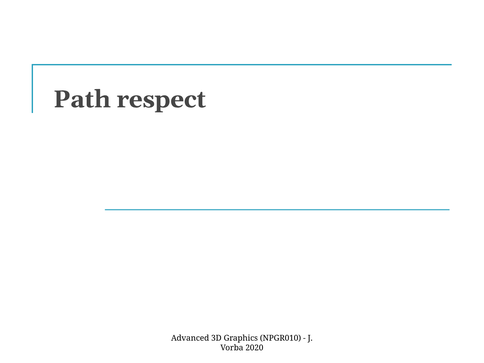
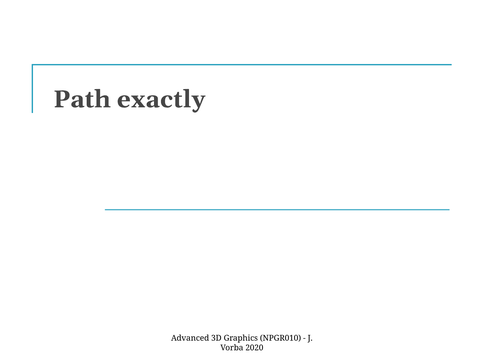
respect: respect -> exactly (161, 99)
